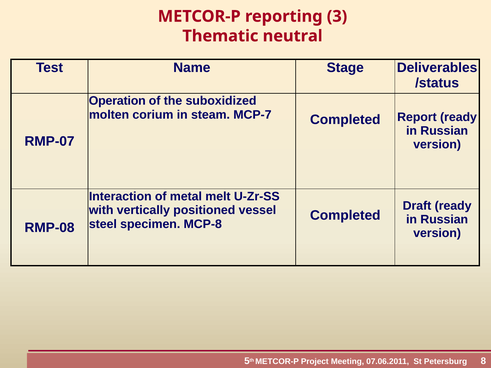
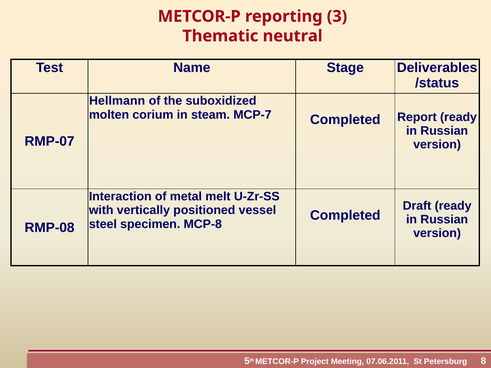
Operation: Operation -> Hellmann (117, 101)
